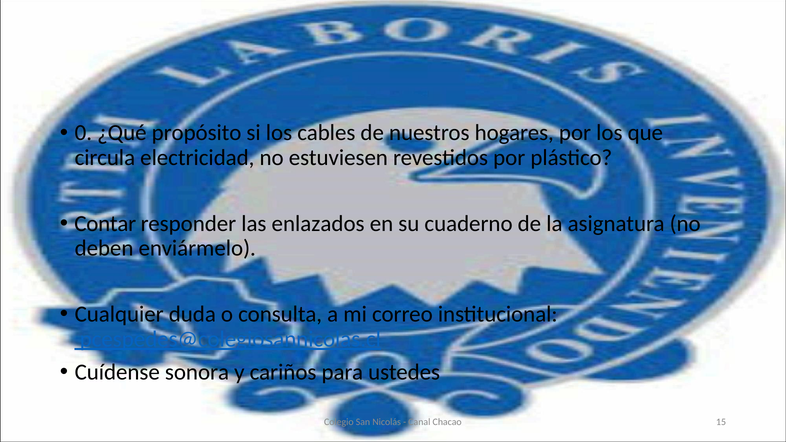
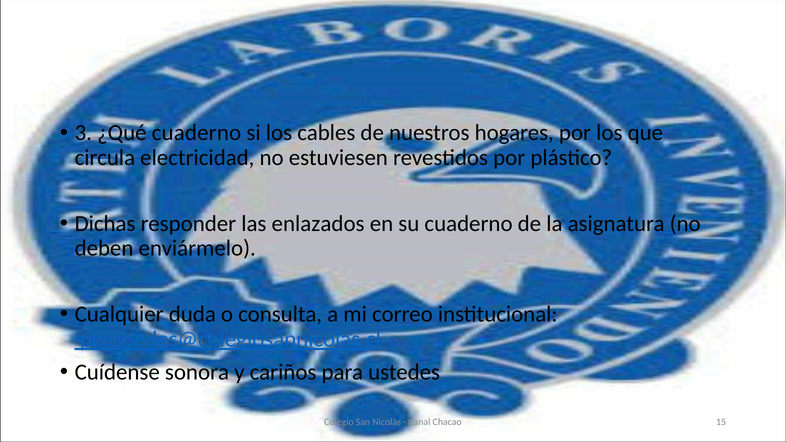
0: 0 -> 3 (83, 133)
¿Qué propósito: propósito -> cuaderno (196, 133)
Contar: Contar -> Dichas (105, 224)
